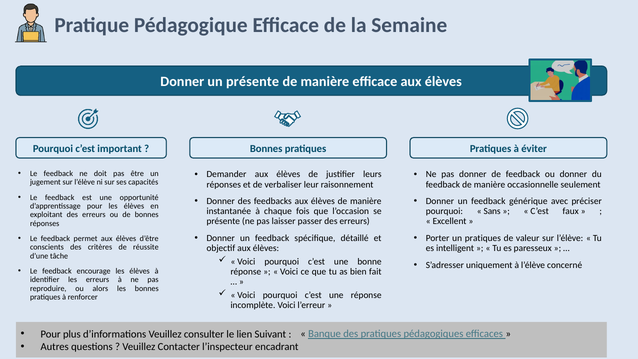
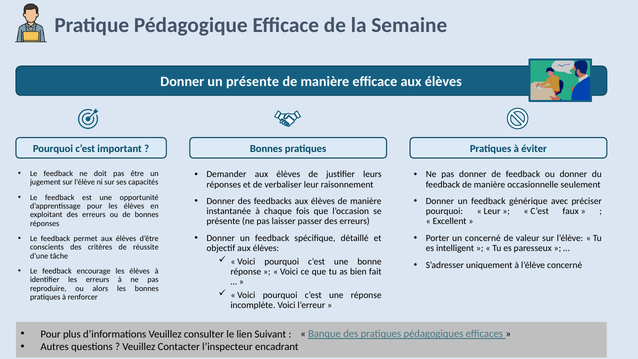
Sans: Sans -> Leur (492, 211)
un pratiques: pratiques -> concerné (483, 238)
